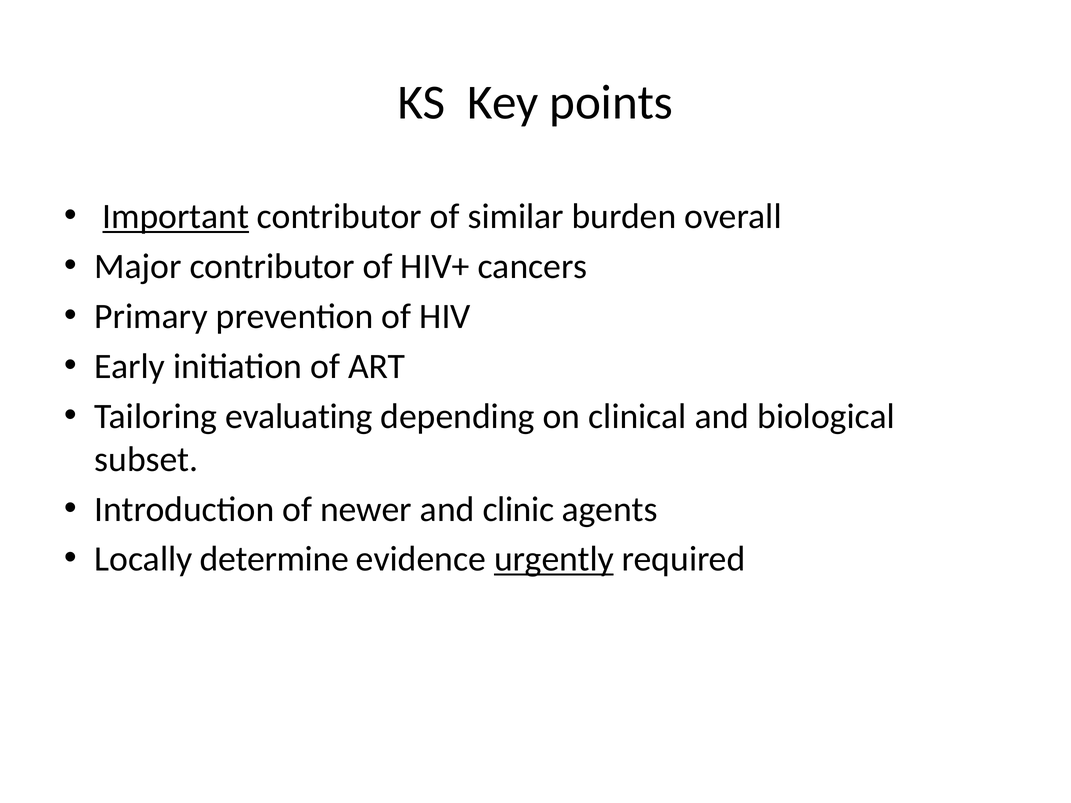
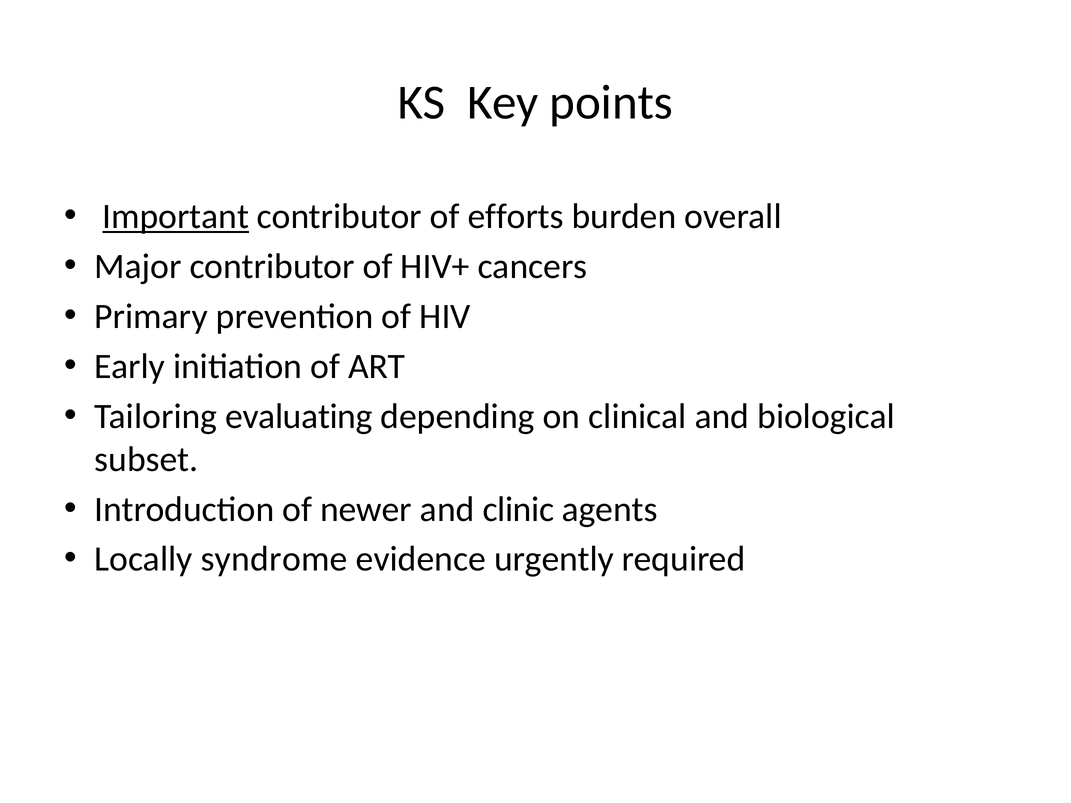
similar: similar -> efforts (516, 217)
determine: determine -> syndrome (274, 559)
urgently underline: present -> none (554, 559)
